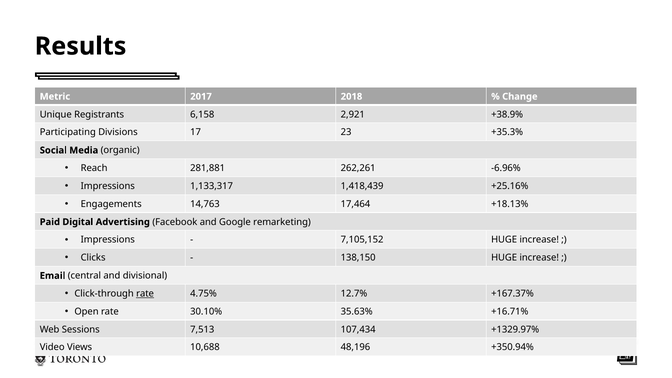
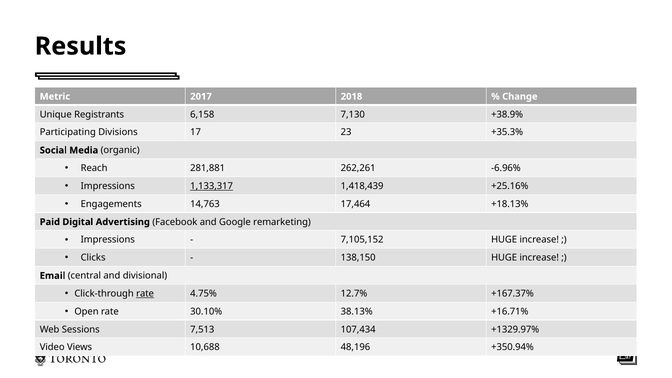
2,921: 2,921 -> 7,130 (353, 114)
1,133,317 underline: none -> present (212, 186)
35.63%: 35.63% -> 38.13% (357, 312)
